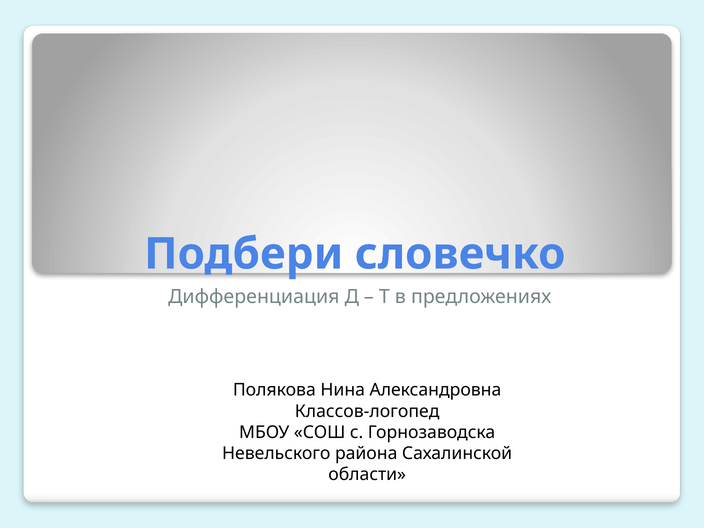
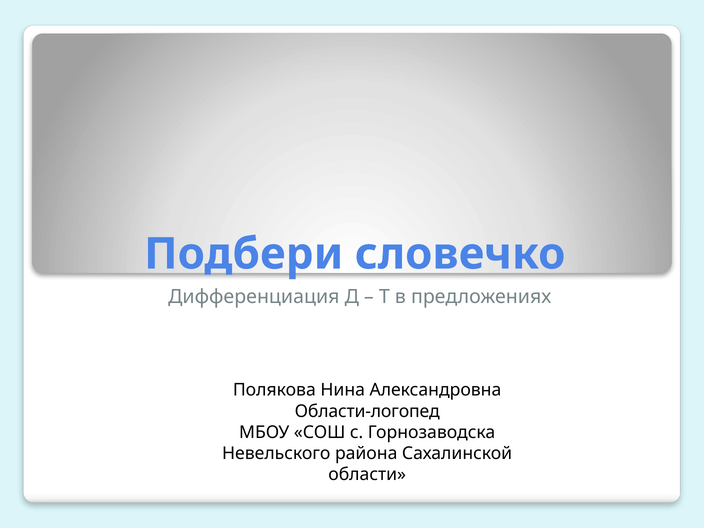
Классов-логопед: Классов-логопед -> Области-логопед (367, 411)
